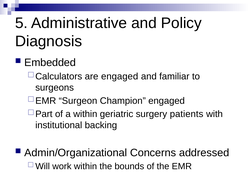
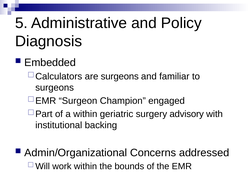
are engaged: engaged -> surgeons (120, 77)
patients: patients -> advisory (187, 114)
